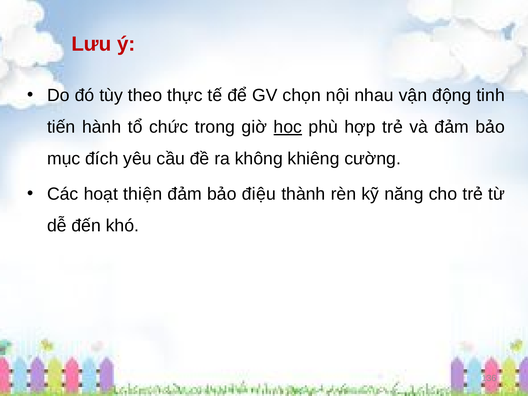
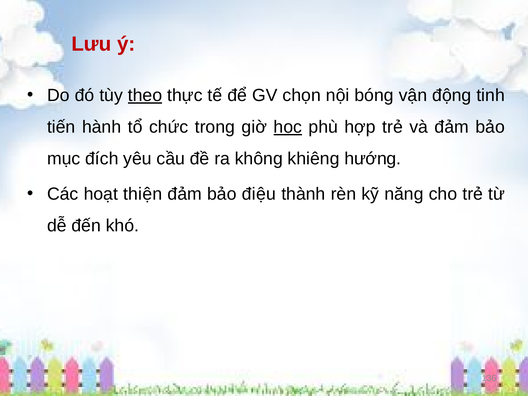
theo underline: none -> present (145, 95)
nhau: nhau -> bóng (374, 95)
cường: cường -> hướng (373, 159)
